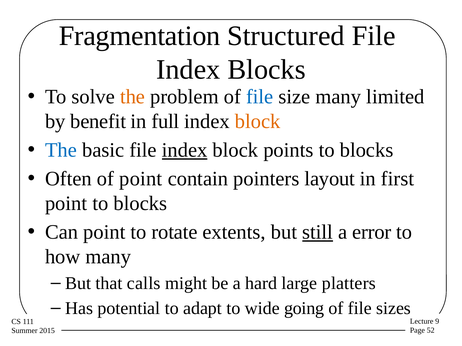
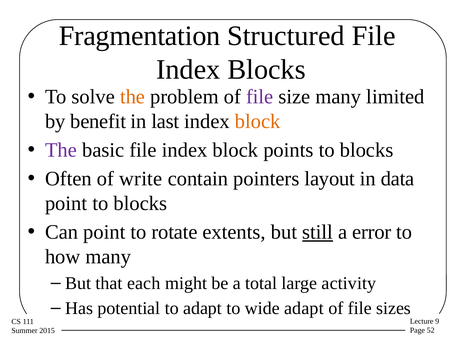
file colour: blue -> purple (260, 97)
full: full -> last (165, 122)
The colour: blue -> purple (61, 150)
index underline: present -> none (185, 150)
of point: point -> write (141, 179)
first: first -> data (398, 179)
calls: calls -> each (144, 284)
hard: hard -> total (261, 284)
platters: platters -> activity (349, 284)
wide going: going -> adapt (304, 309)
